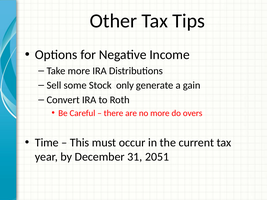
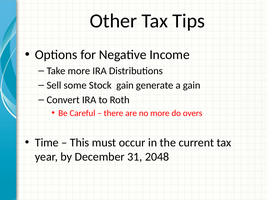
Stock only: only -> gain (125, 85)
2051: 2051 -> 2048 (157, 157)
